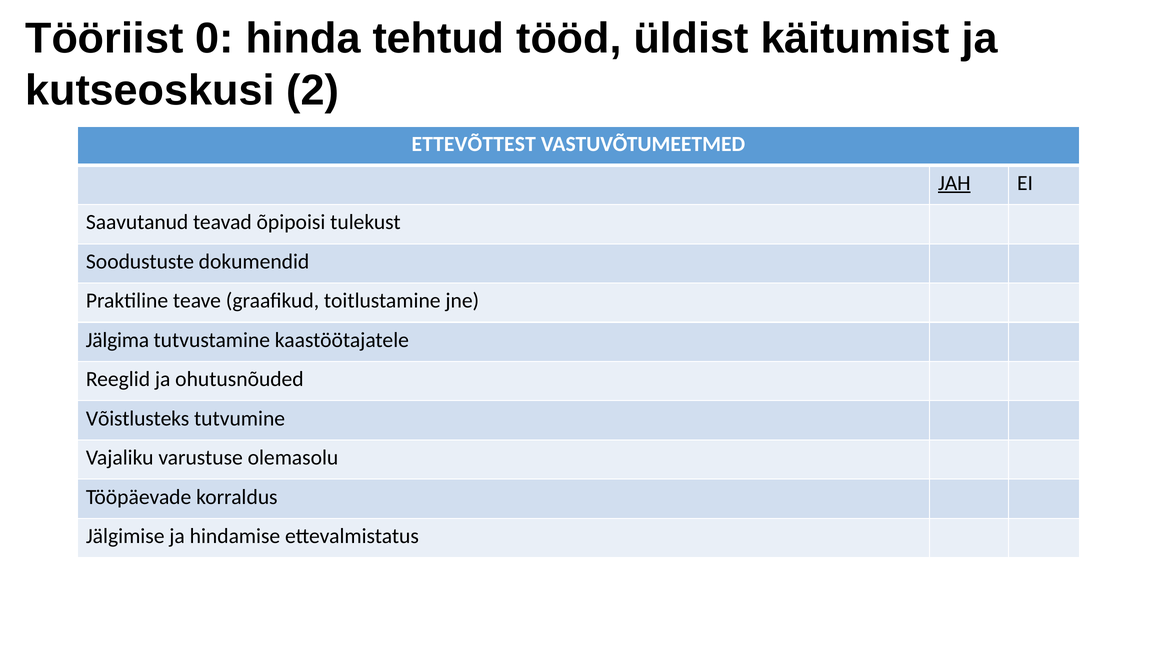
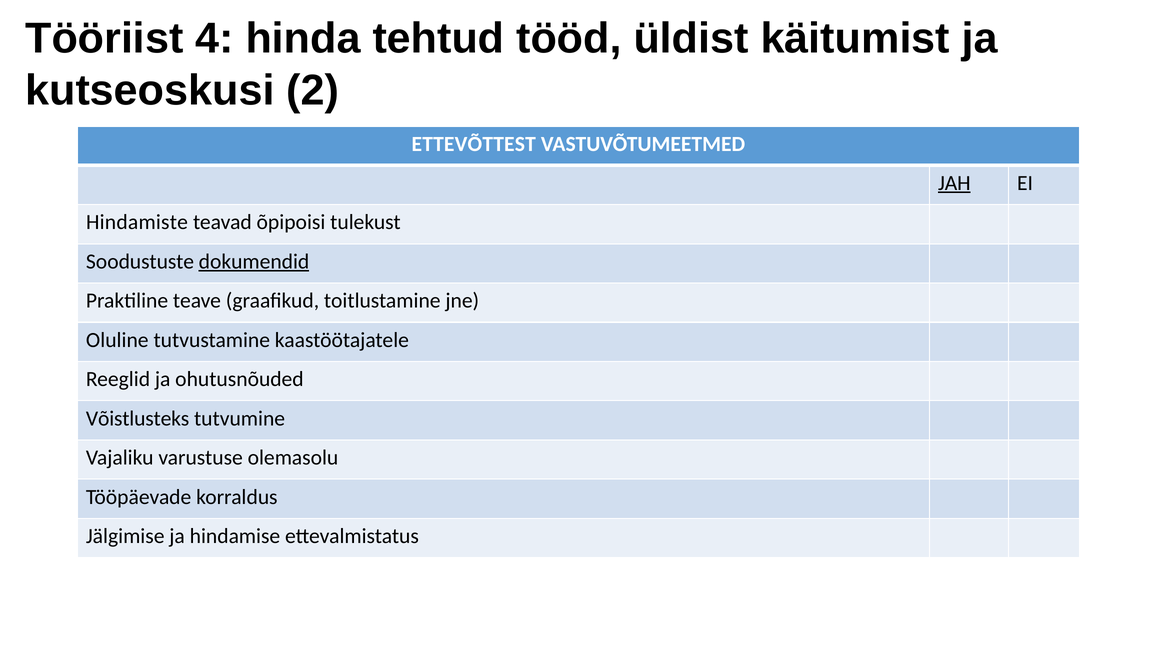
0: 0 -> 4 (214, 39)
Saavutanud: Saavutanud -> Hindamiste (137, 222)
dokumendid underline: none -> present (254, 262)
Jälgima: Jälgima -> Oluline (117, 340)
